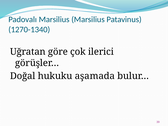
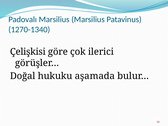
Uğratan: Uğratan -> Çelişkisi (28, 52)
